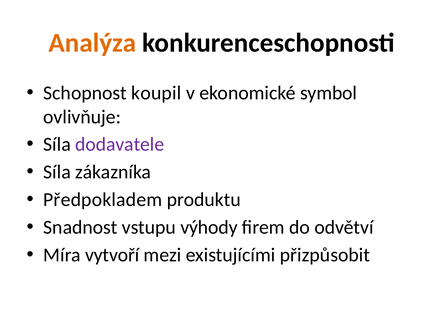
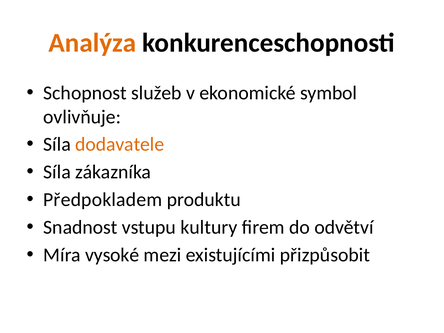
koupil: koupil -> služeb (156, 93)
dodavatele colour: purple -> orange (120, 144)
výhody: výhody -> kultury (209, 227)
vytvoří: vytvoří -> vysoké (112, 255)
